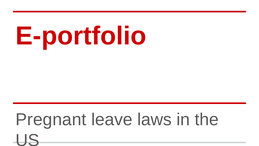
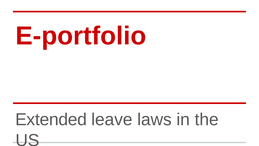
Pregnant: Pregnant -> Extended (51, 119)
